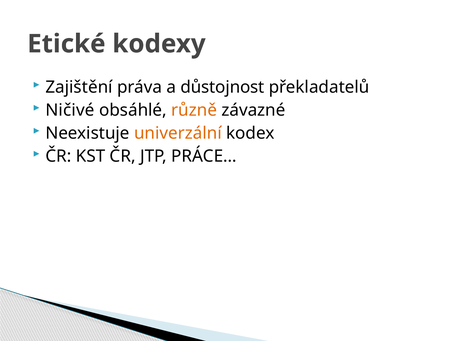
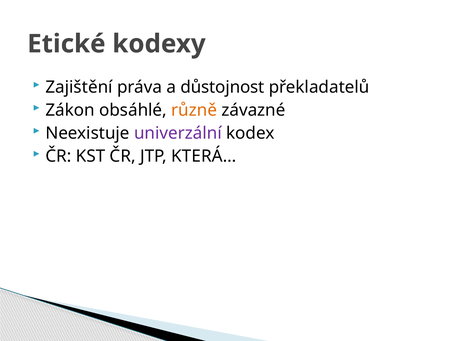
Ničivé: Ničivé -> Zákon (70, 110)
univerzální colour: orange -> purple (178, 133)
PRÁCE…: PRÁCE… -> KTERÁ… (204, 156)
